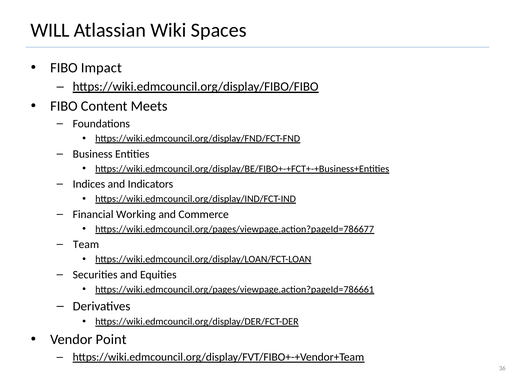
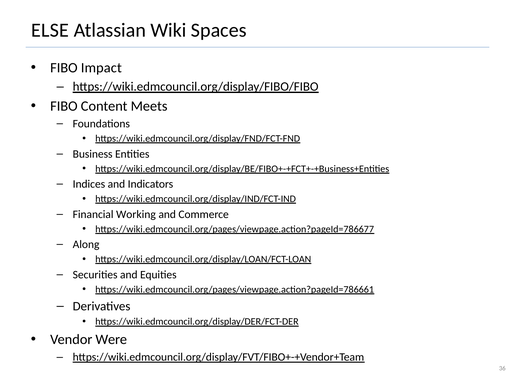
WILL: WILL -> ELSE (50, 30)
Team: Team -> Along (86, 245)
Point: Point -> Were (111, 340)
